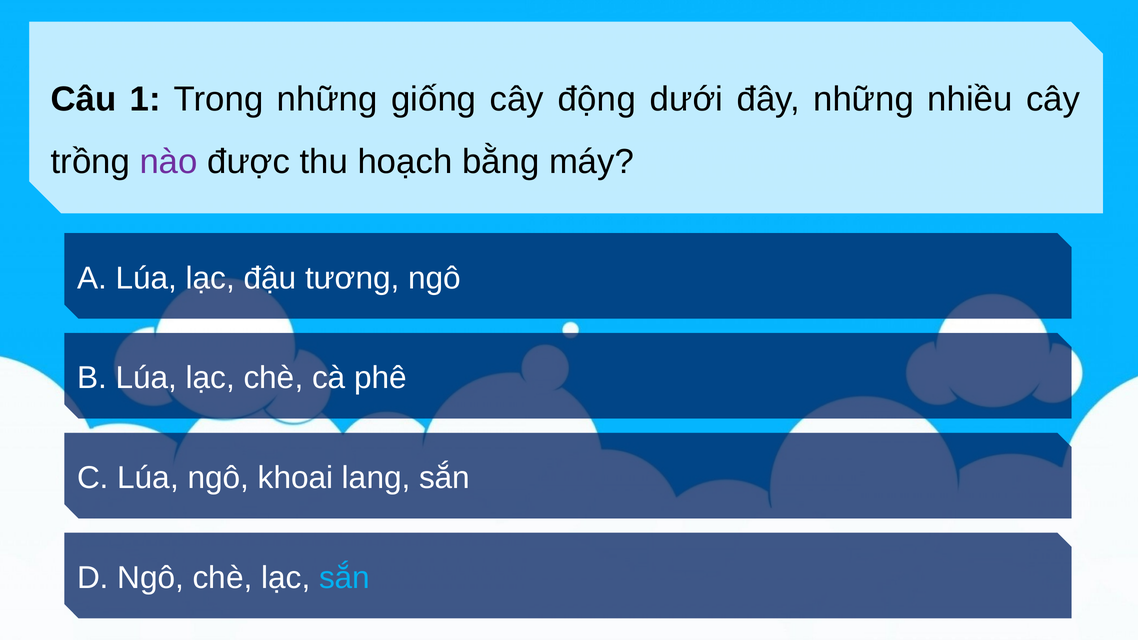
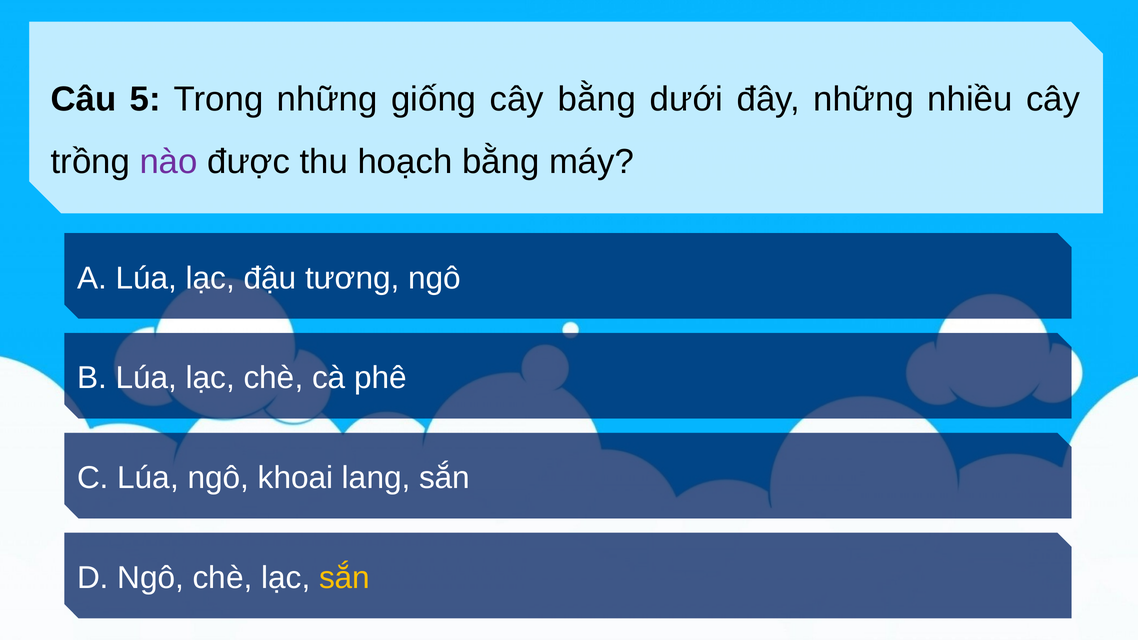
1: 1 -> 5 (145, 99)
cây động: động -> bằng (597, 99)
sắn colour: light blue -> yellow (344, 578)
